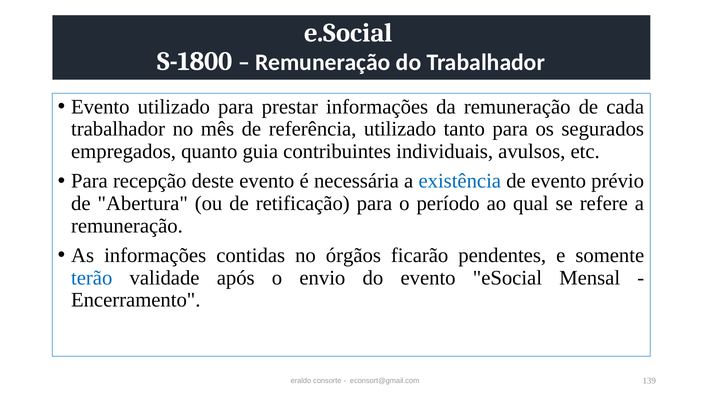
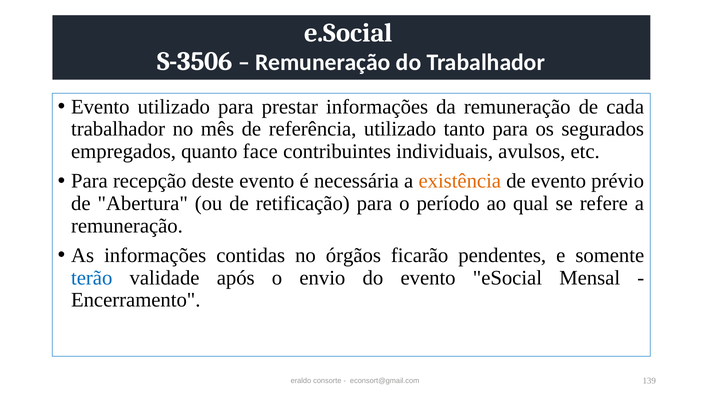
S-1800: S-1800 -> S-3506 (195, 62)
guia: guia -> face (260, 152)
existência colour: blue -> orange (460, 181)
